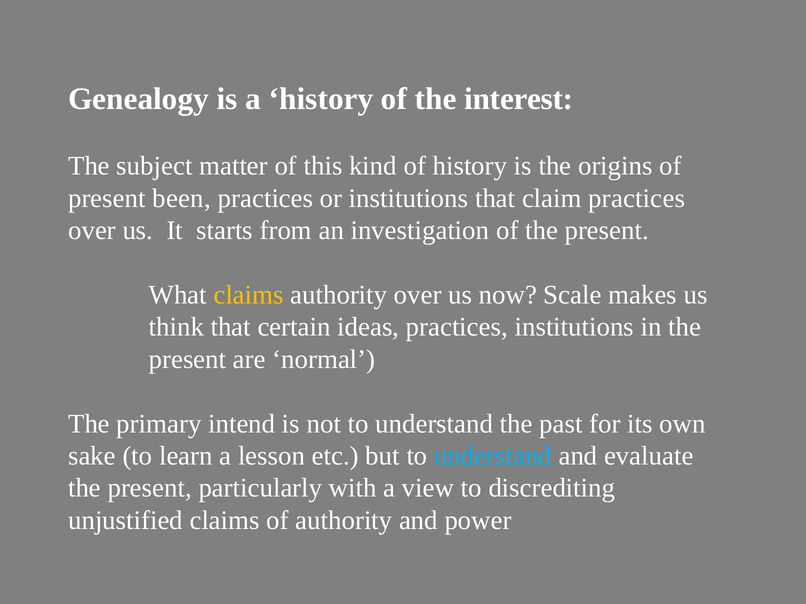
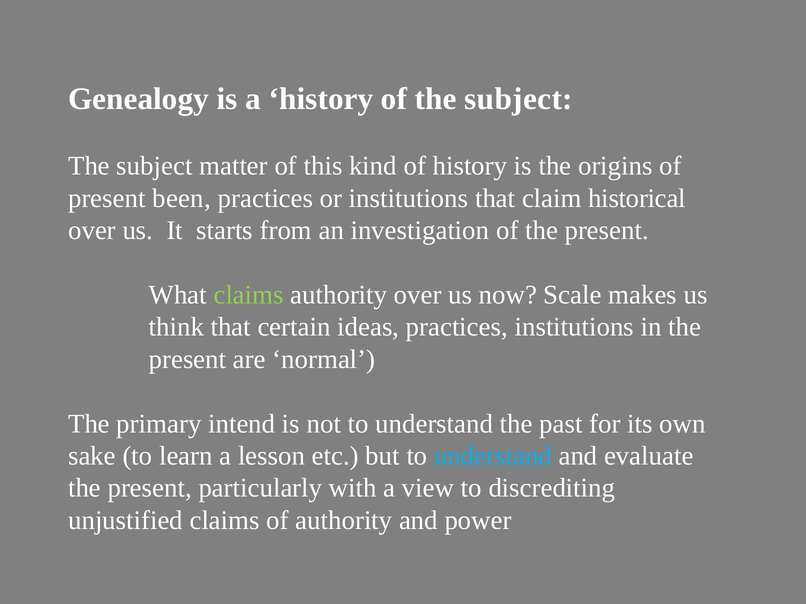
of the interest: interest -> subject (519, 99)
claim practices: practices -> historical (637, 198)
claims colour: yellow -> light green (249, 295)
